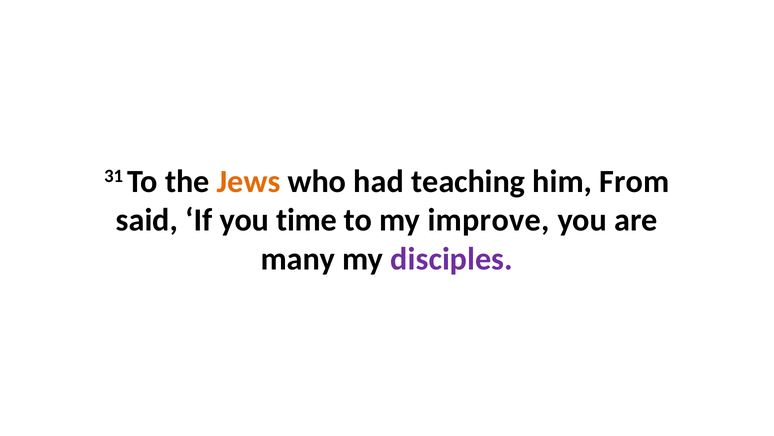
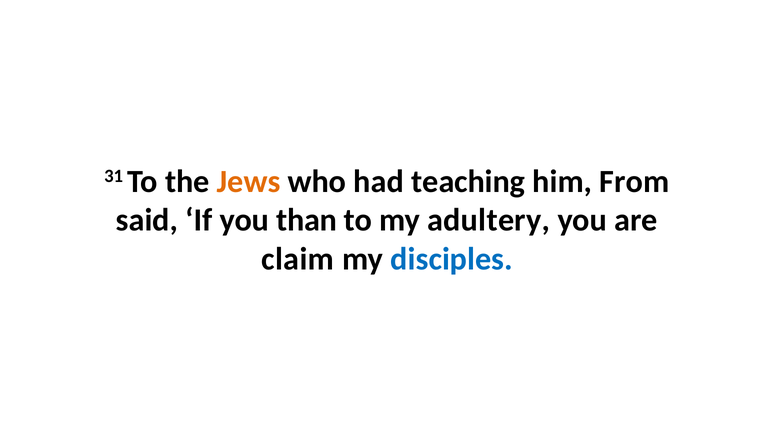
time: time -> than (307, 220)
improve: improve -> adultery (489, 220)
many: many -> claim (298, 259)
disciples colour: purple -> blue (452, 259)
